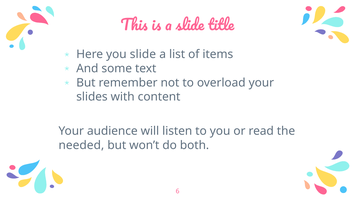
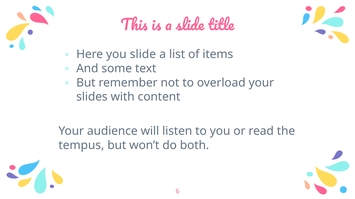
needed: needed -> tempus (81, 146)
